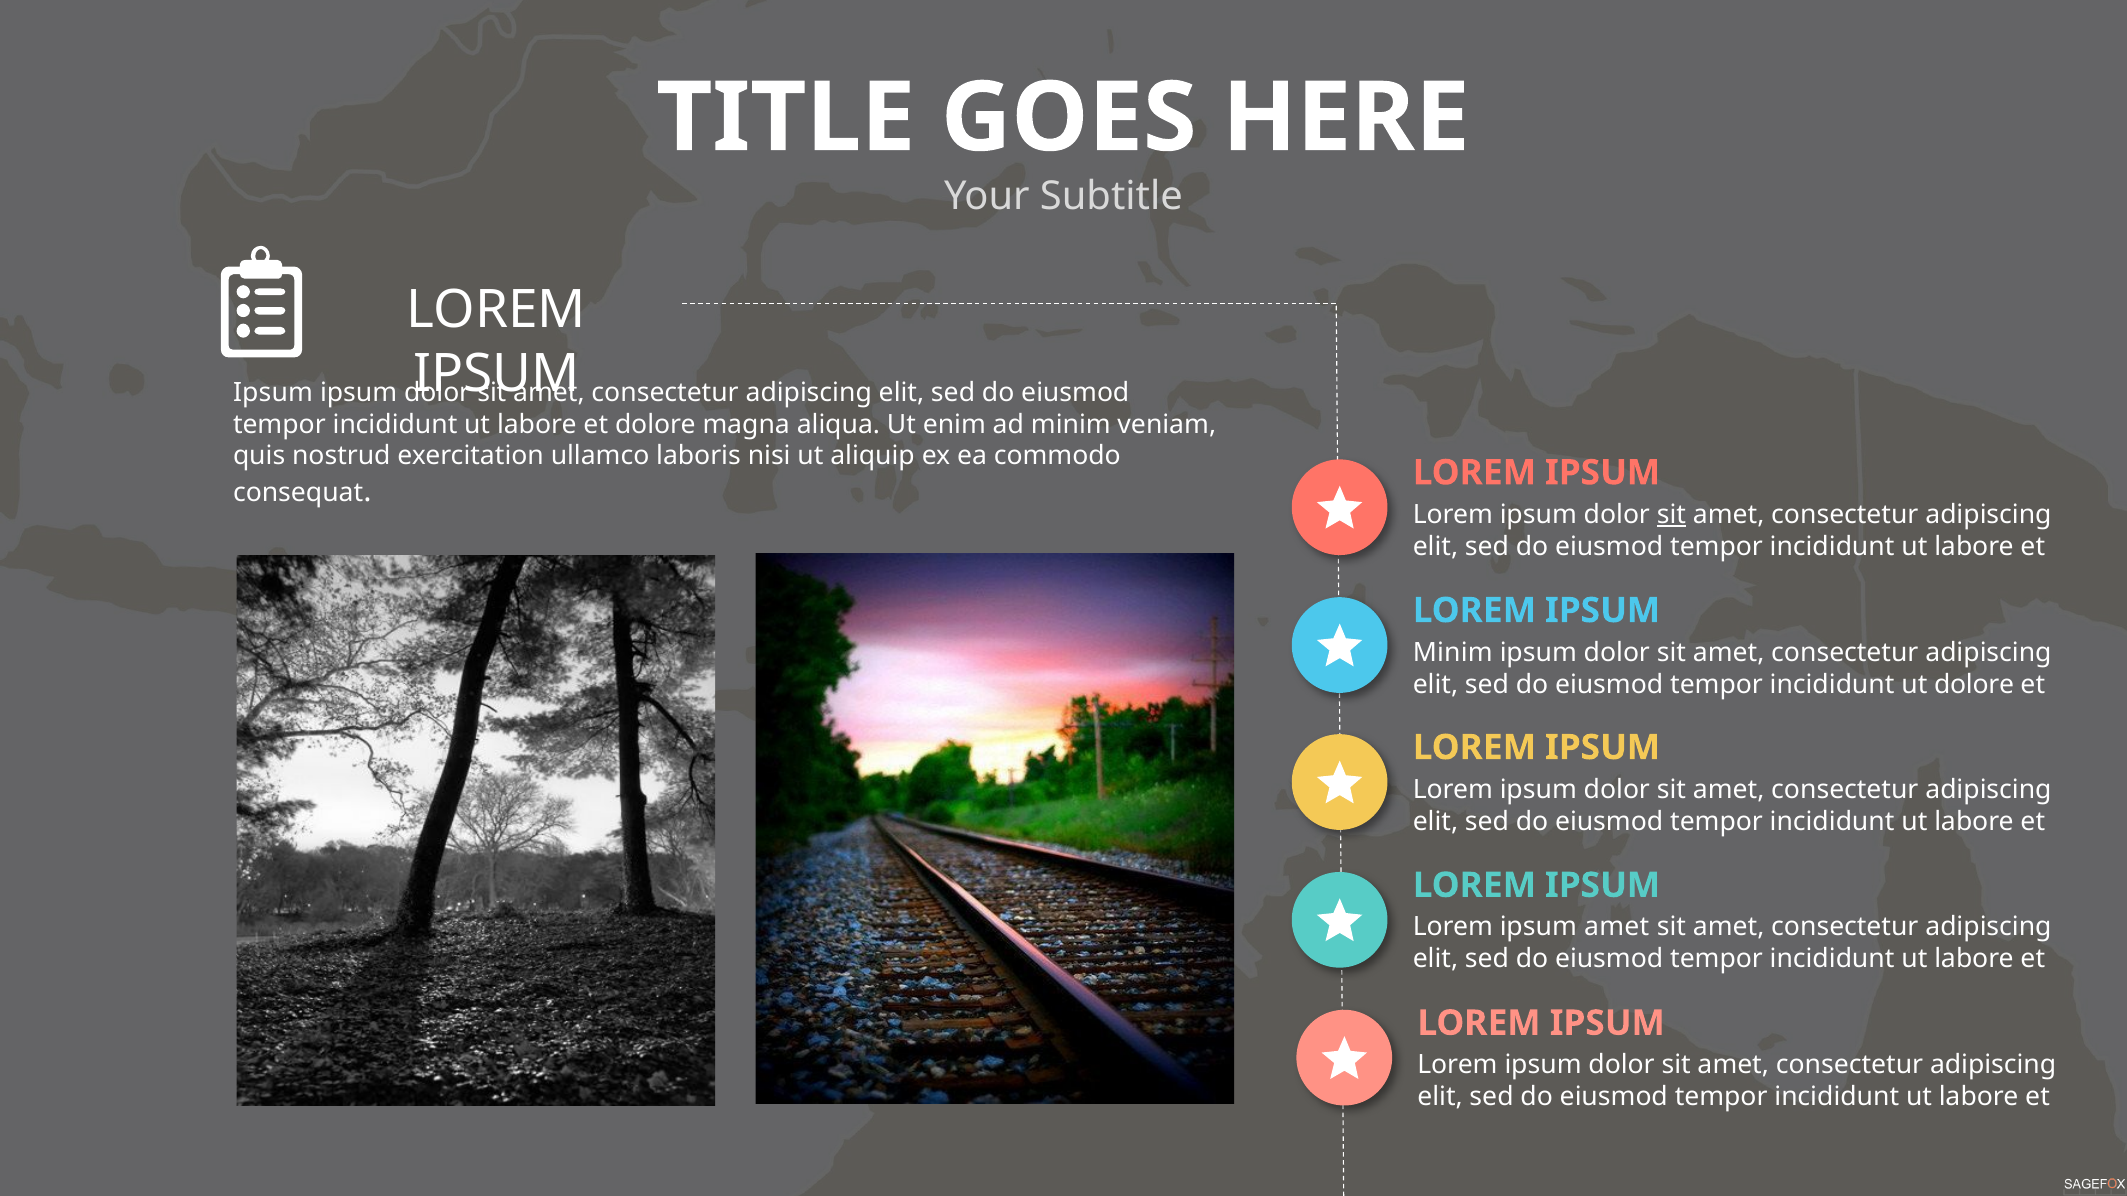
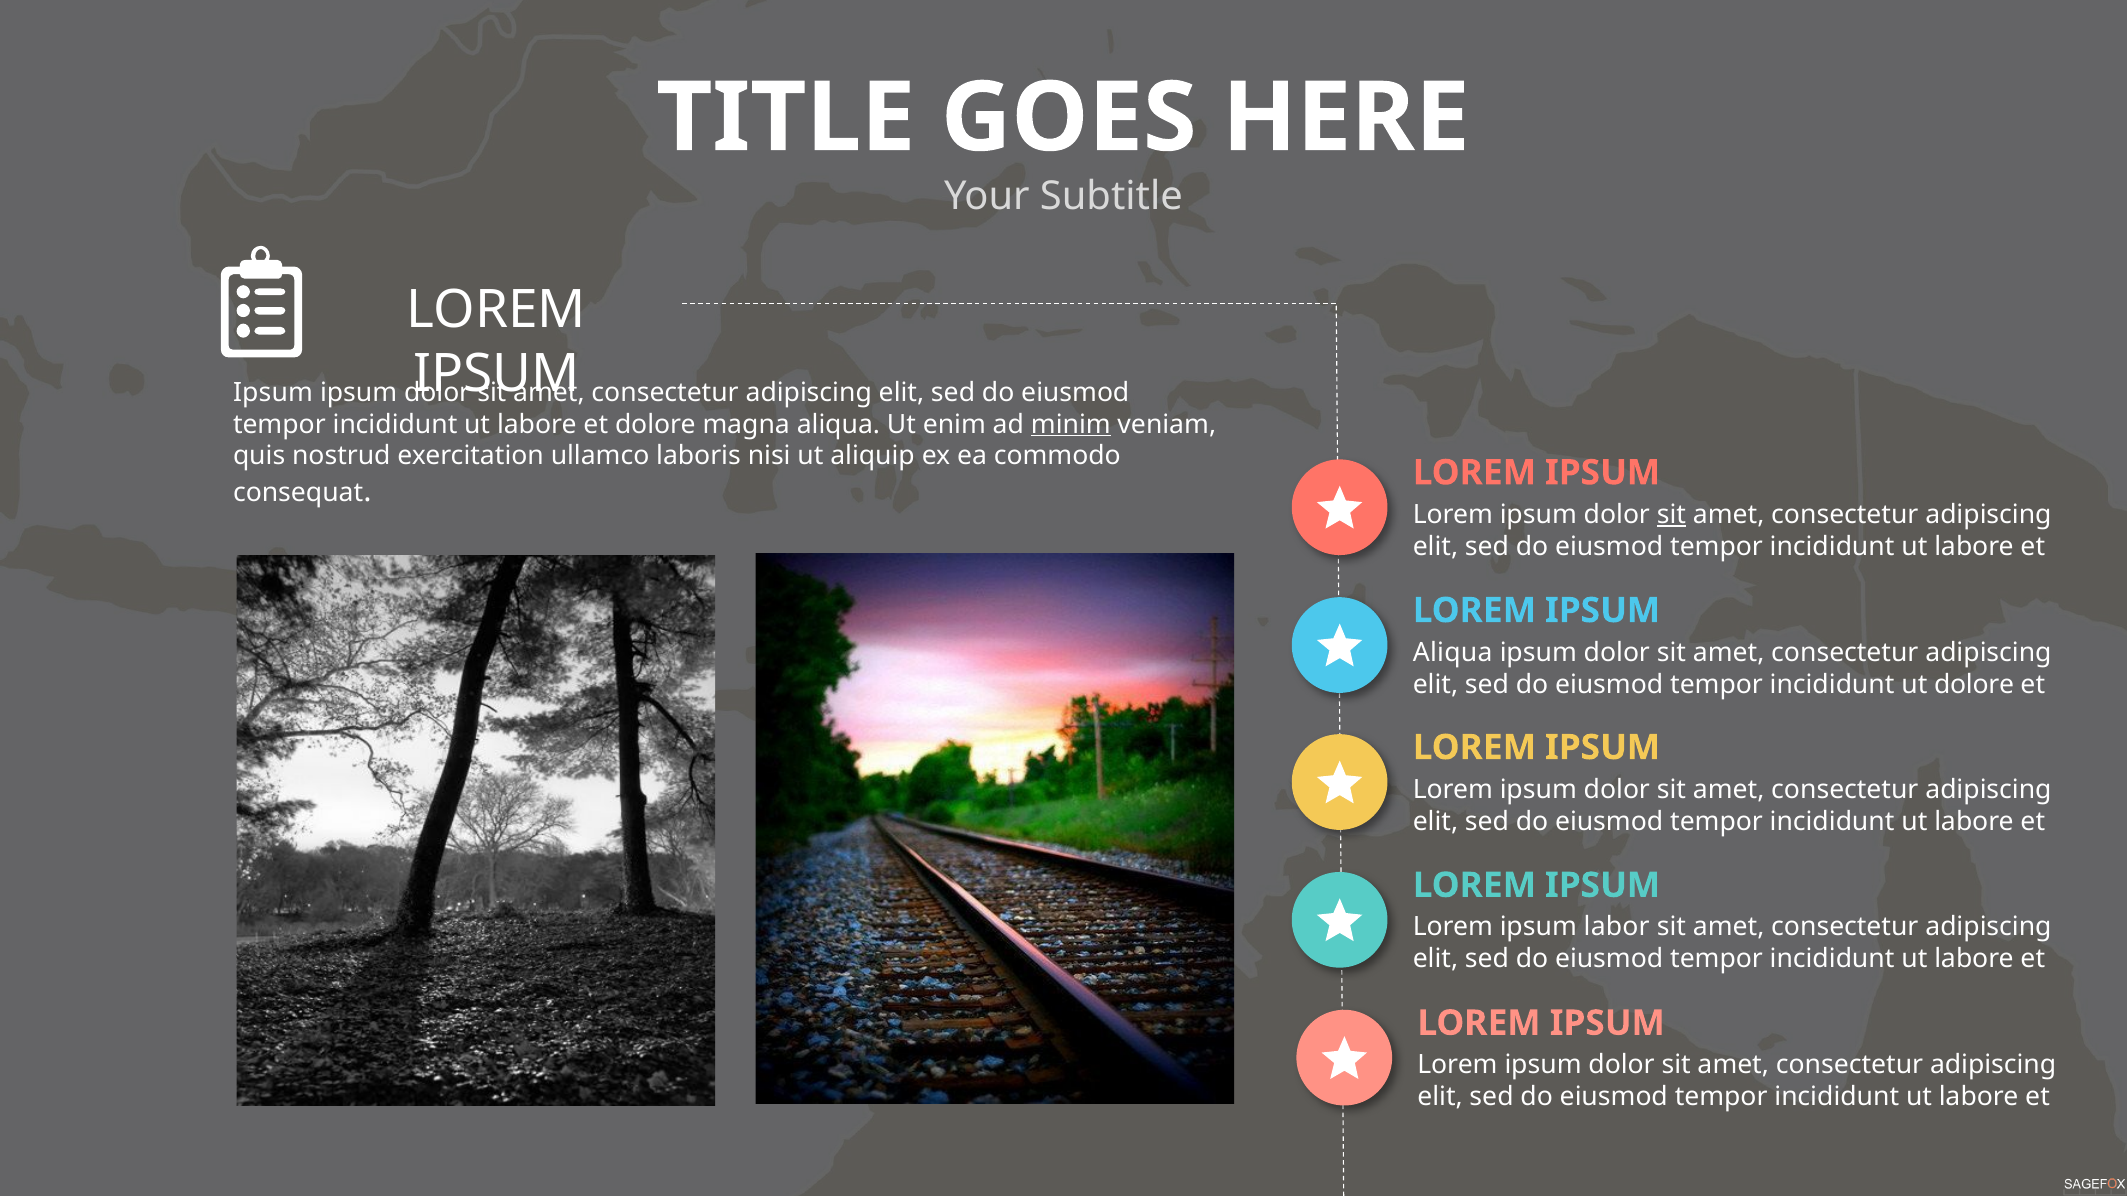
minim underline: none -> present (1071, 424)
Minim: Minim -> Aliqua (1453, 653)
ipsum amet: amet -> labor (1617, 928)
